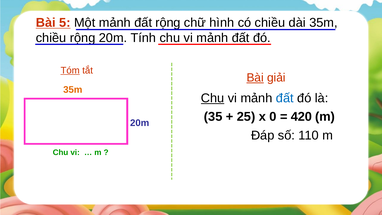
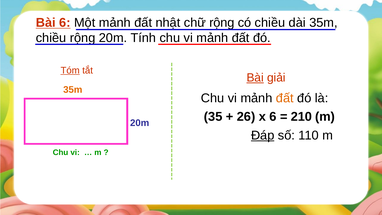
Bài 5: 5 -> 6 (65, 23)
đất rộng: rộng -> nhật (168, 23)
chữ hình: hình -> rộng (222, 23)
Chu underline: present -> none (213, 98)
đất colour: blue -> orange (285, 98)
25: 25 -> 26 (246, 117)
x 0: 0 -> 6 (273, 117)
420: 420 -> 210 (301, 117)
Đáp underline: none -> present (263, 135)
